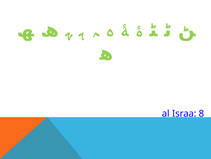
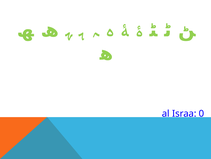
8: 8 -> 0 (202, 113)
